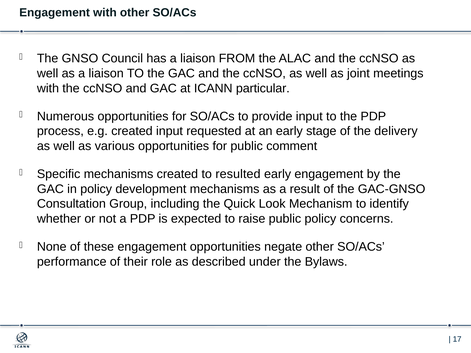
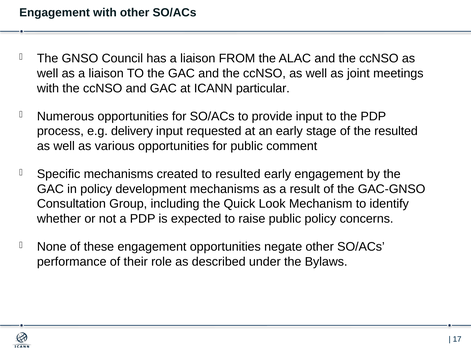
e.g created: created -> delivery (132, 131)
the delivery: delivery -> resulted (396, 131)
